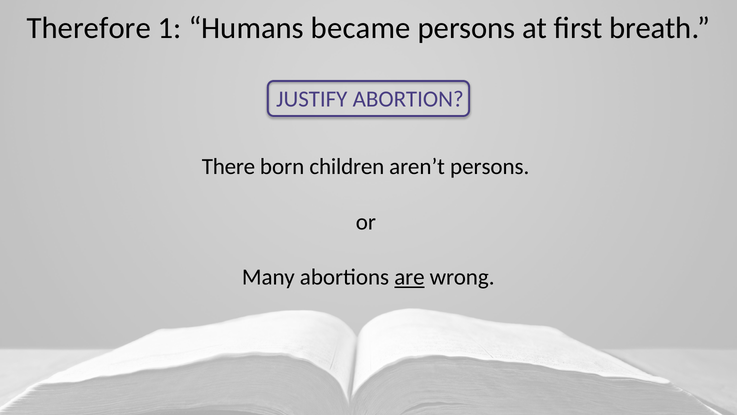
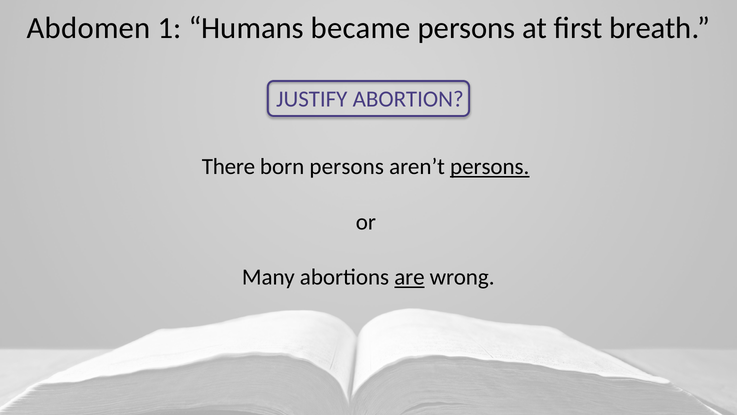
Therefore: Therefore -> Abdomen (89, 28)
born children: children -> persons (347, 167)
persons underline: none -> present (490, 167)
